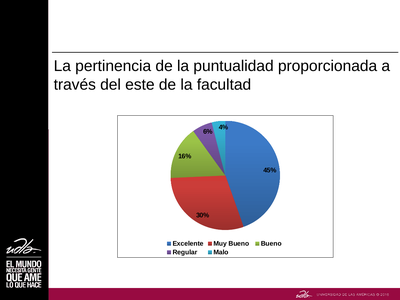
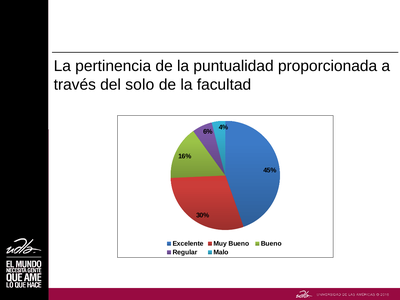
este: este -> solo (140, 85)
